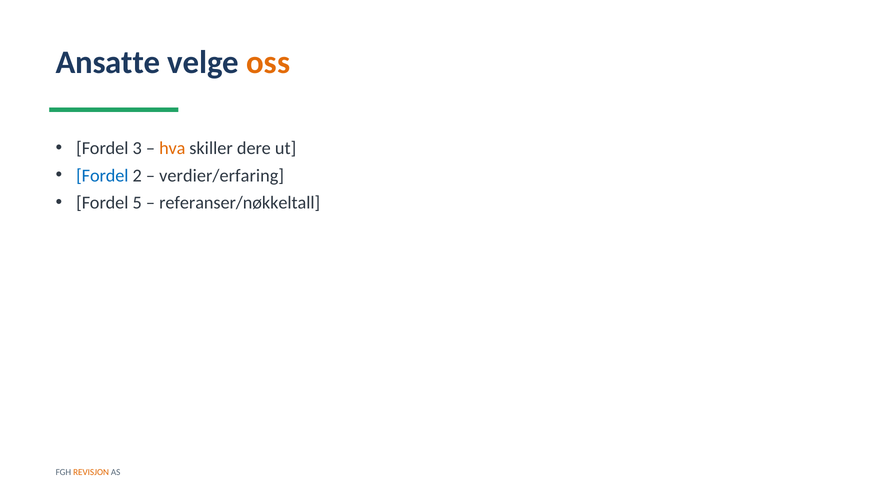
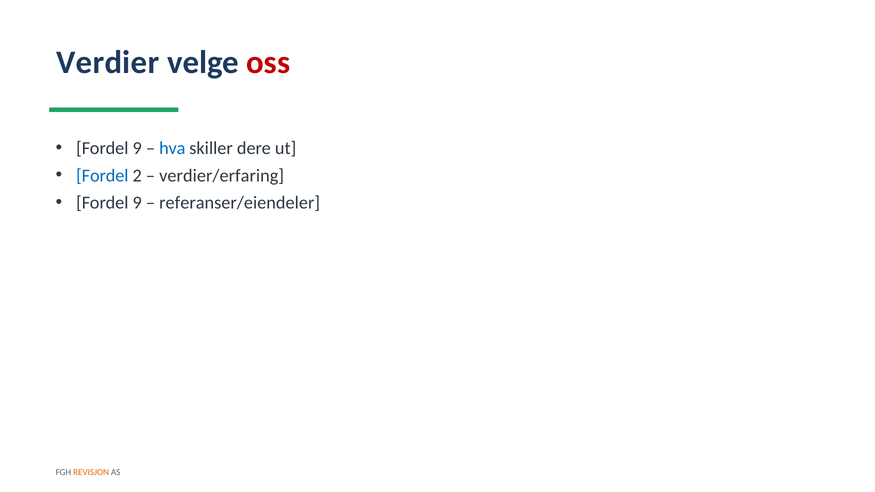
Ansatte: Ansatte -> Verdier (108, 62)
oss colour: orange -> red (268, 62)
3: 3 -> 9 (137, 148)
hva colour: orange -> blue (172, 148)
5: 5 -> 9 (137, 203)
referanser/nøkkeltall: referanser/nøkkeltall -> referanser/eiendeler (240, 203)
